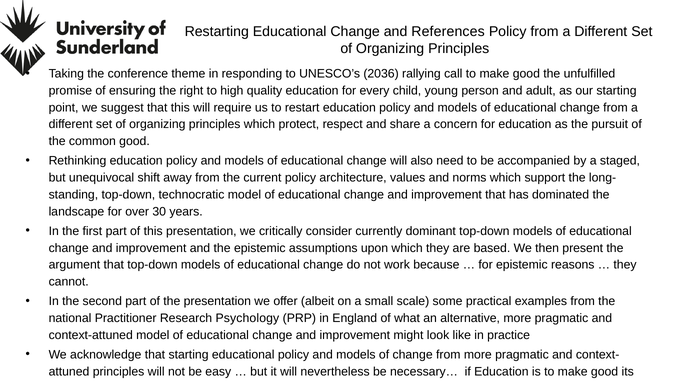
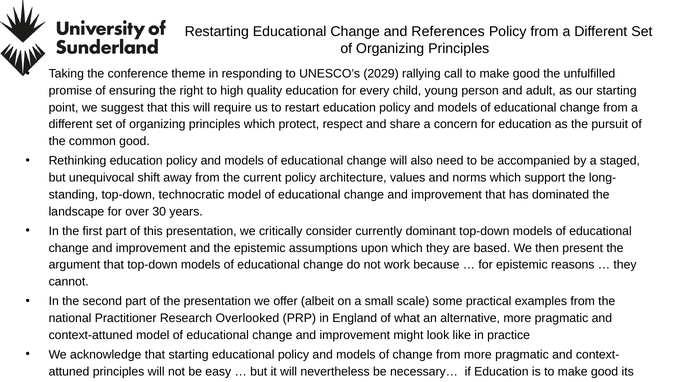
2036: 2036 -> 2029 (381, 74)
Psychology: Psychology -> Overlooked (247, 318)
